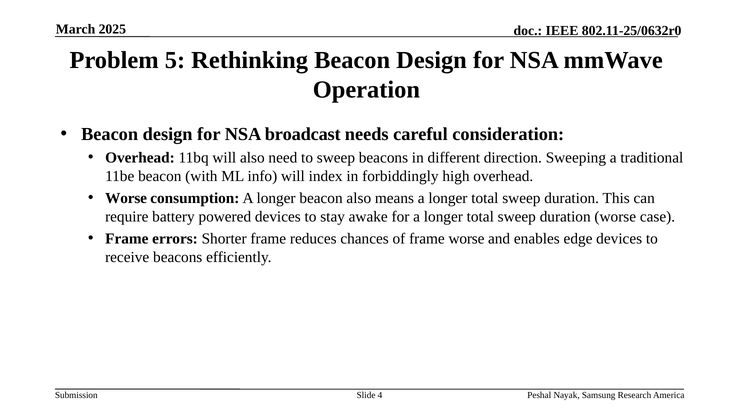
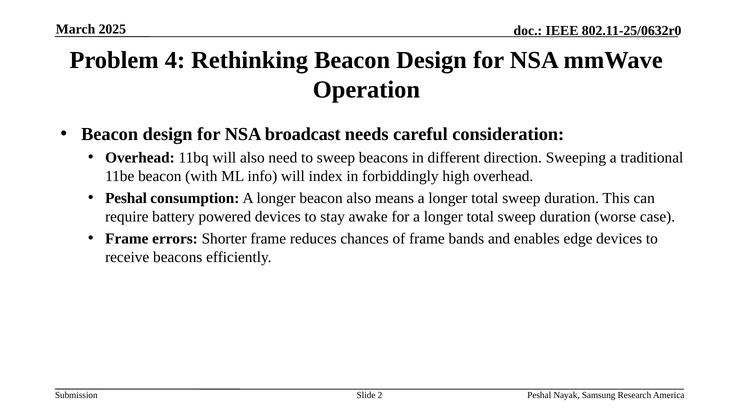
5: 5 -> 4 (175, 60)
Worse: Worse -> Peshal (126, 198)
frame worse: worse -> bands (466, 239)
4: 4 -> 2 (380, 395)
